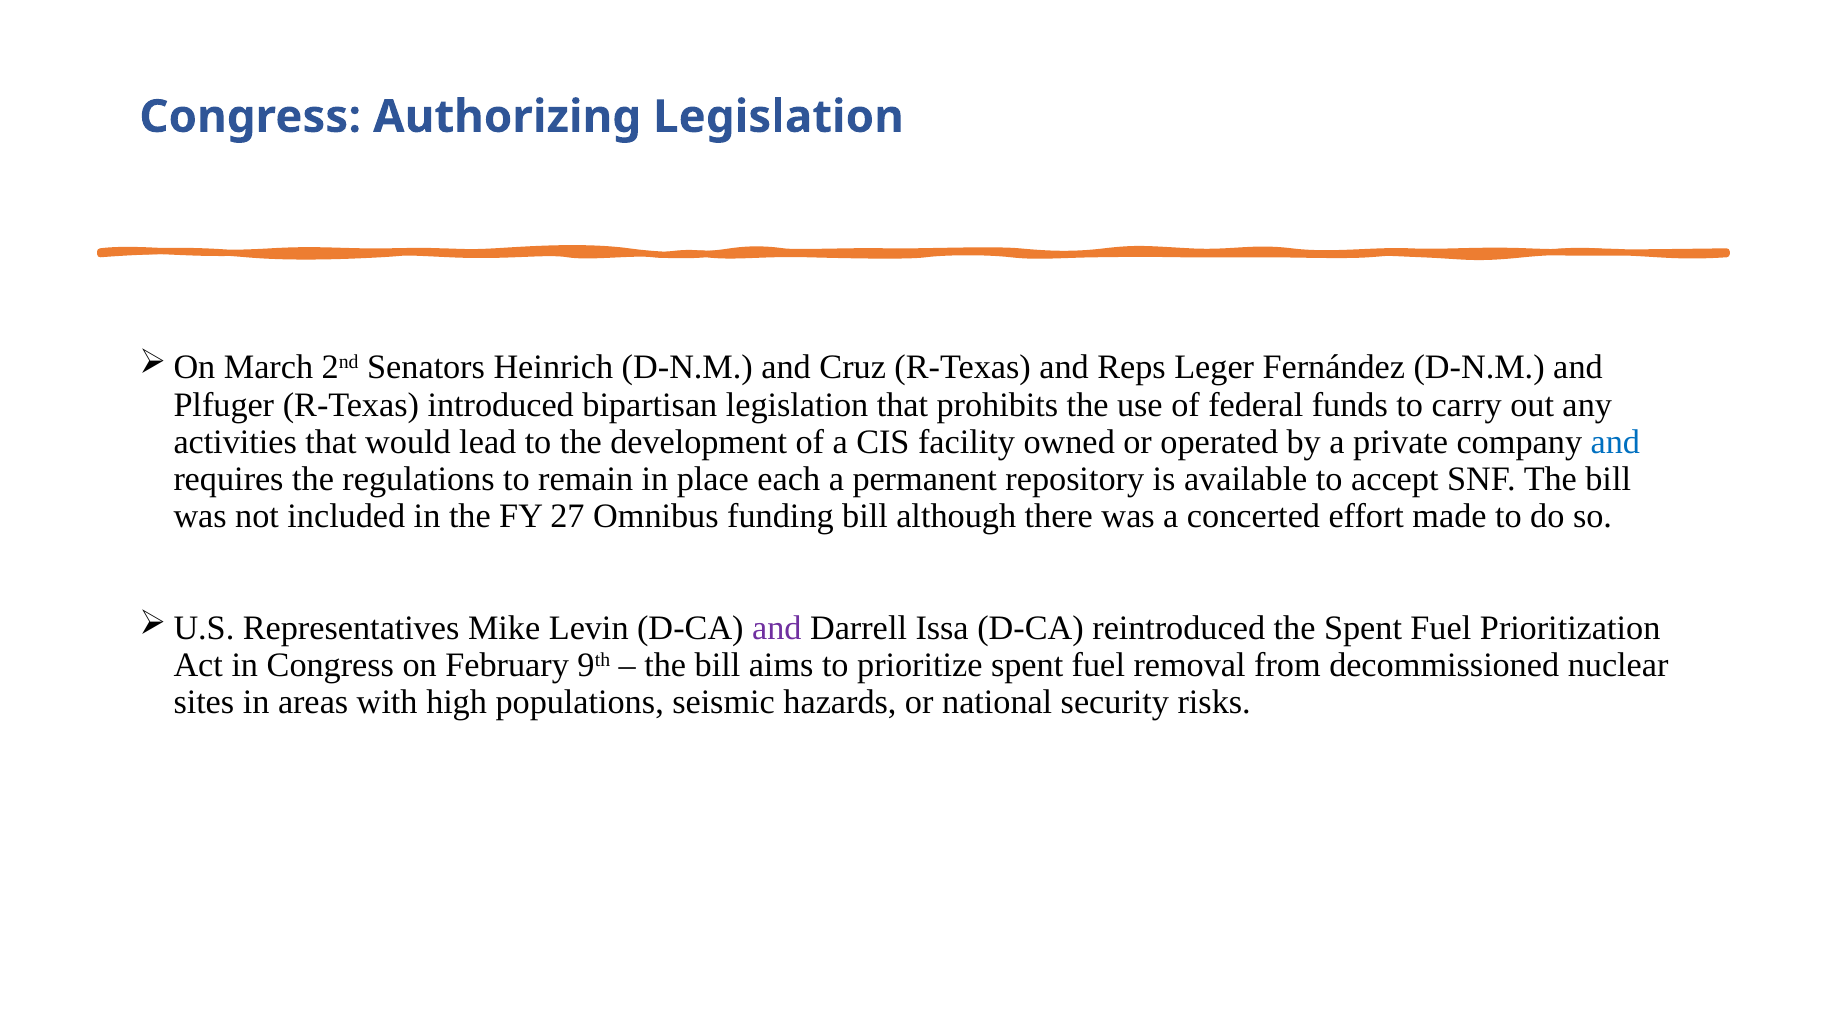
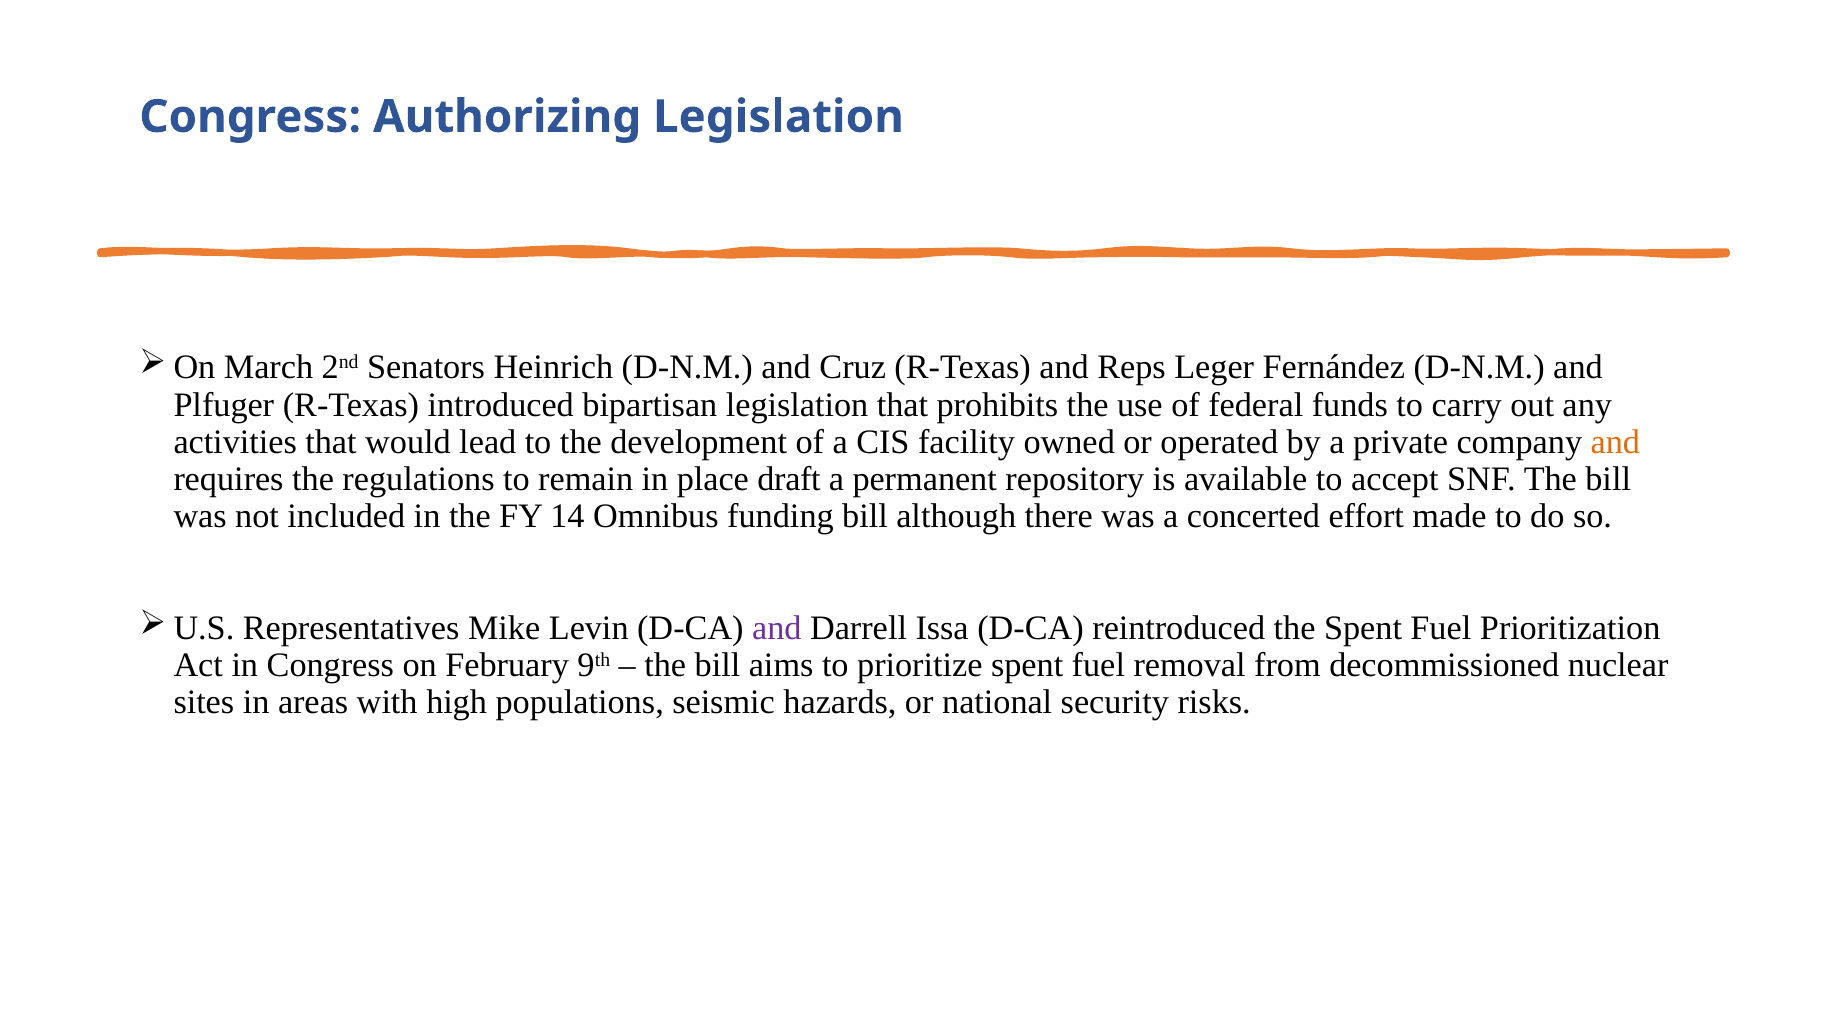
and colour: blue -> orange (1615, 442)
each: each -> draft (789, 479)
27: 27 -> 14 (567, 516)
